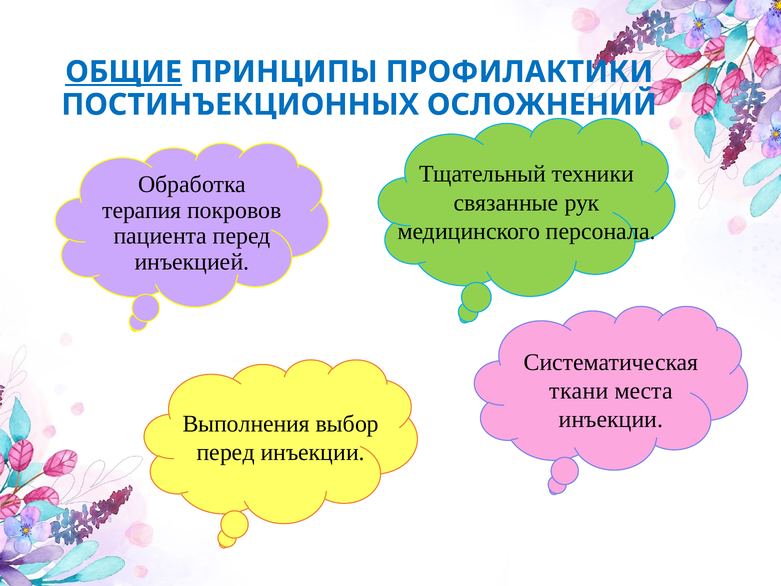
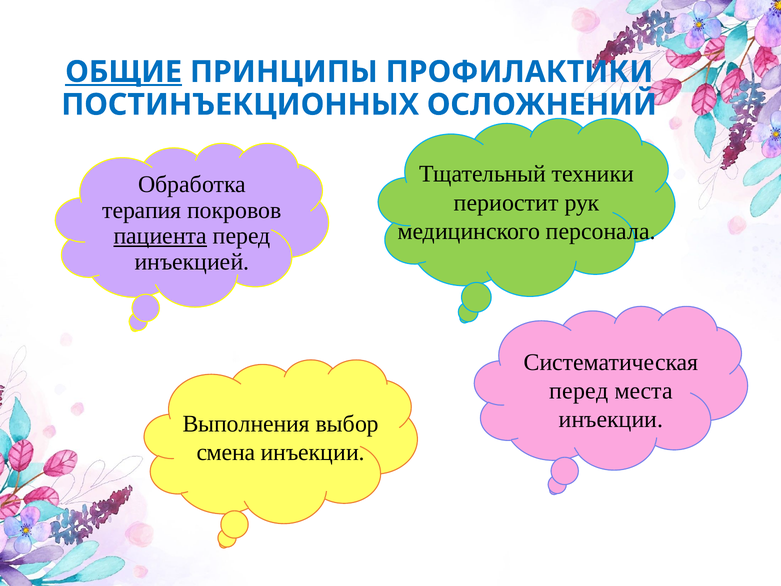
связанные: связанные -> периостит (506, 203)
пациента underline: none -> present (160, 236)
ткани: ткани -> перед (579, 391)
перед: перед -> смена (226, 452)
